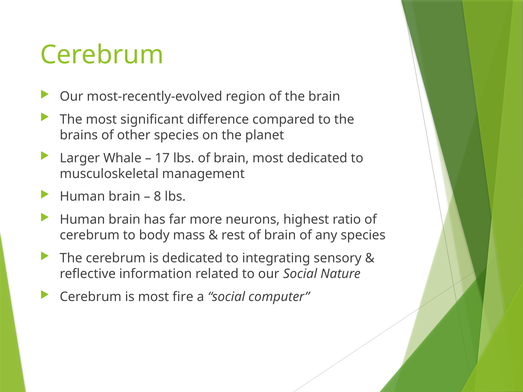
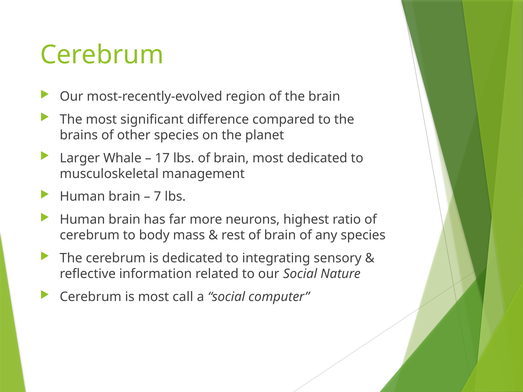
8: 8 -> 7 (157, 197)
fire: fire -> call (183, 297)
